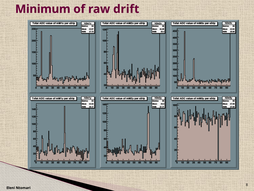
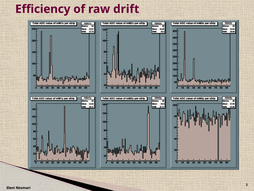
Minimum: Minimum -> Efficiency (43, 9)
